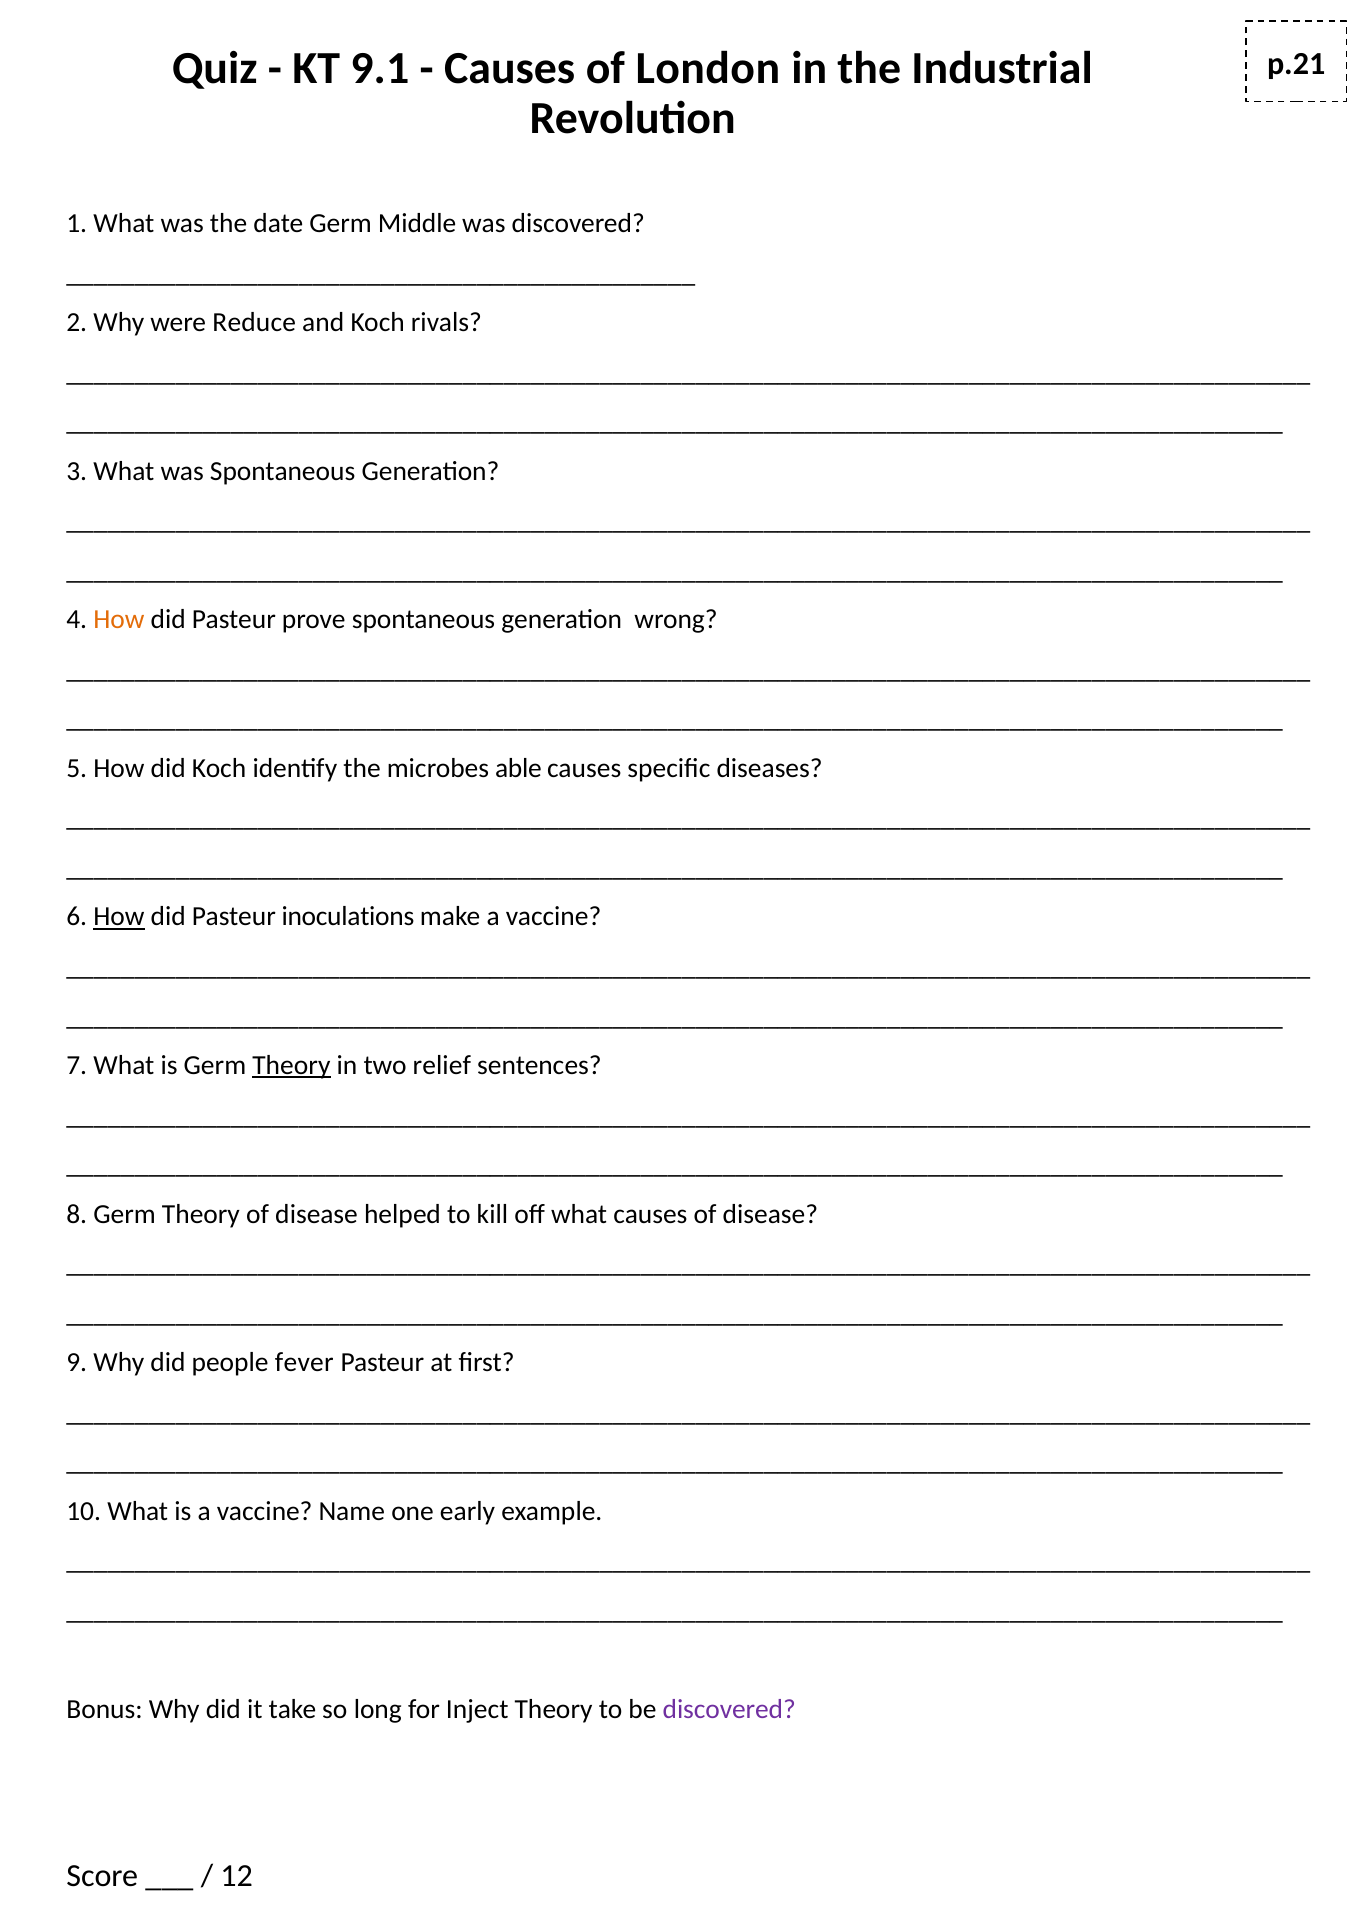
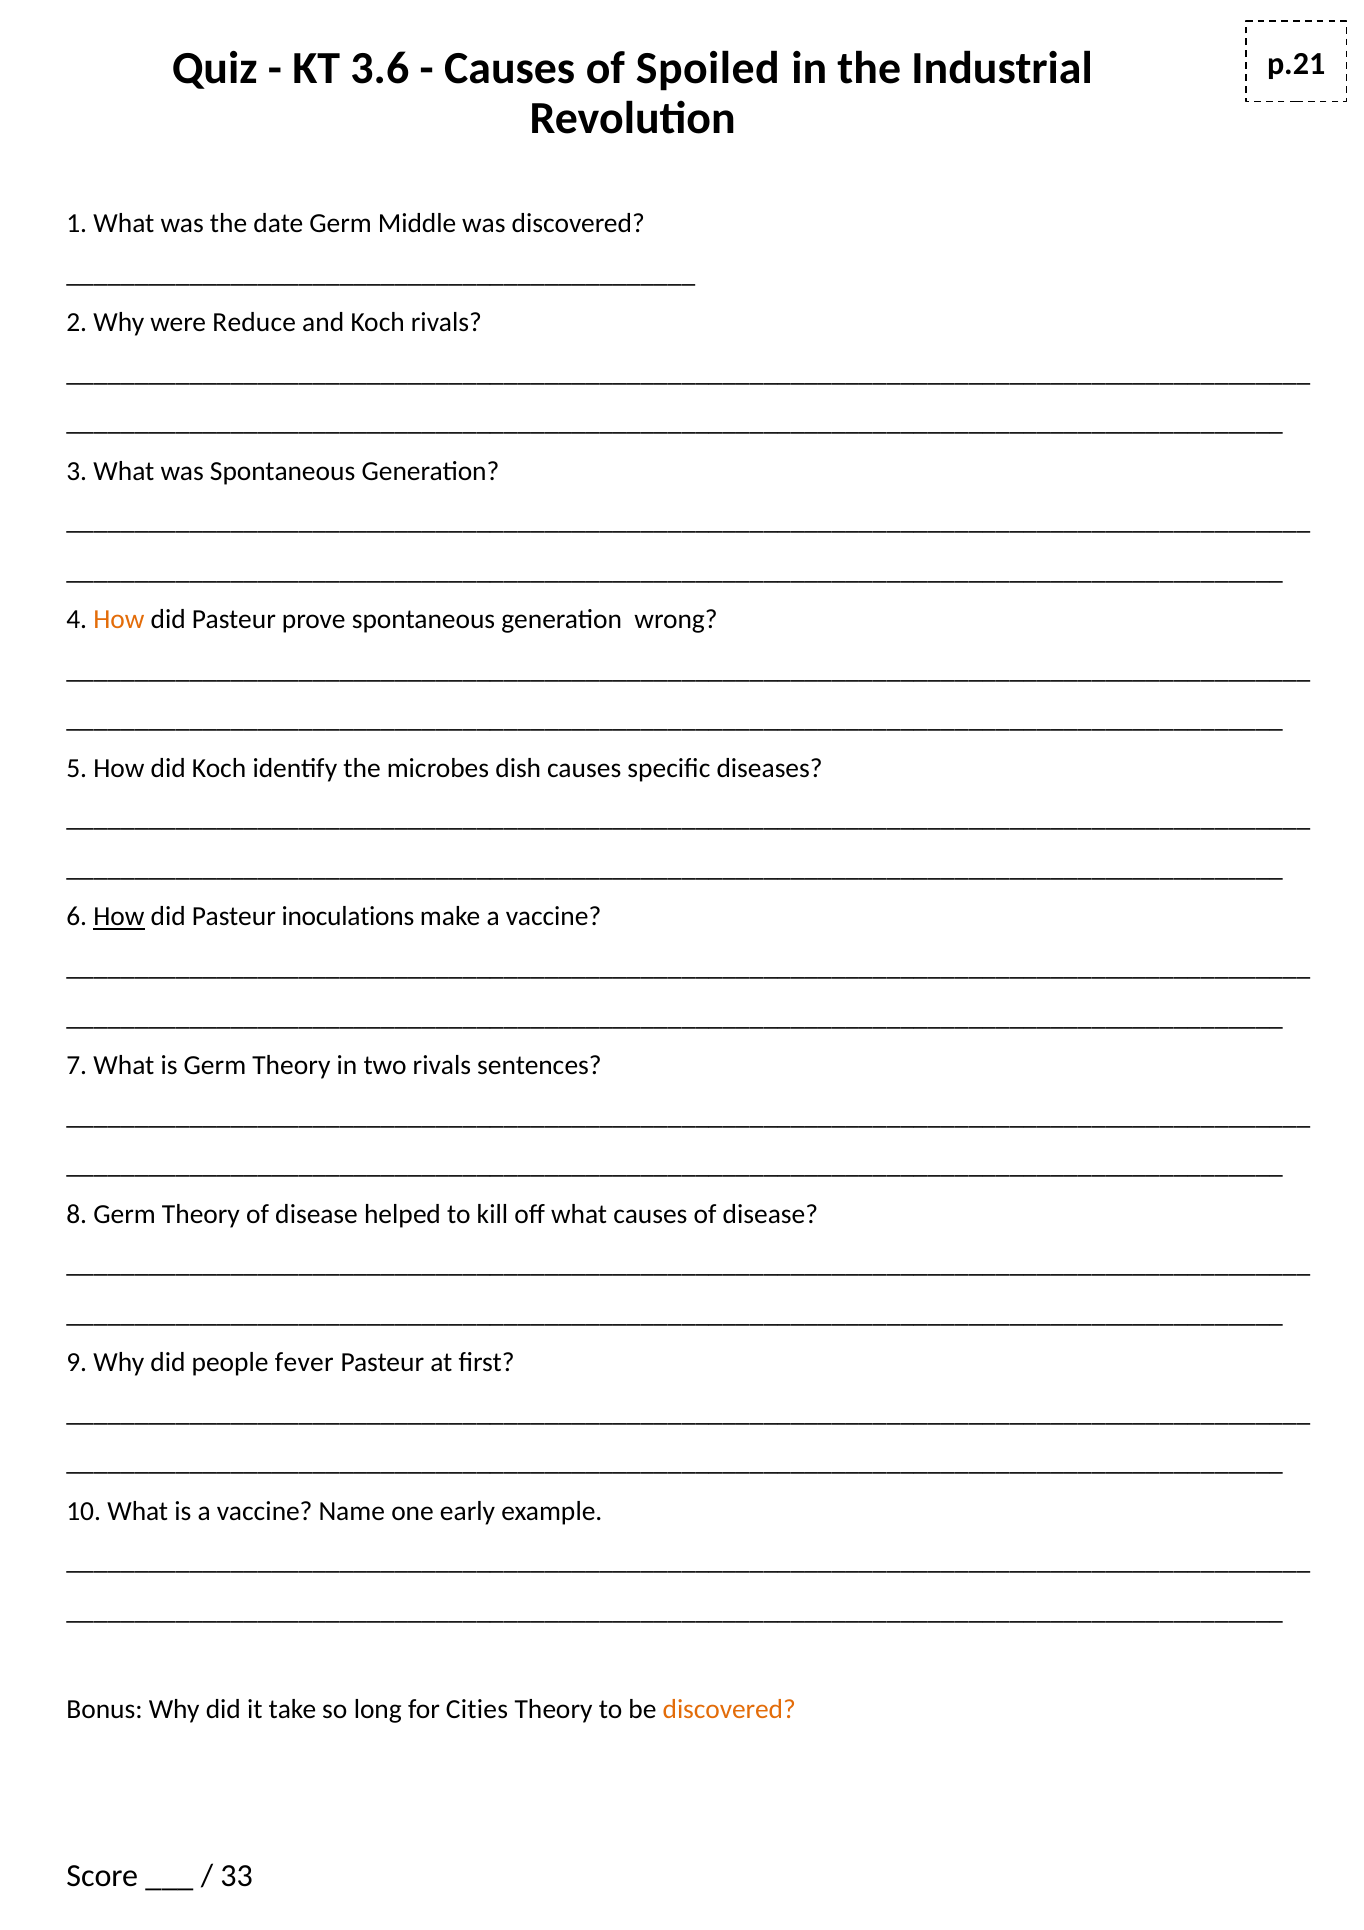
9.1: 9.1 -> 3.6 (380, 68)
London: London -> Spoiled (708, 68)
able: able -> dish (518, 768)
Theory underline: present -> none (291, 1065)
two relief: relief -> rivals (442, 1065)
Inject: Inject -> Cities (477, 1708)
discovered colour: purple -> orange (729, 1708)
12: 12 -> 33 (237, 1875)
